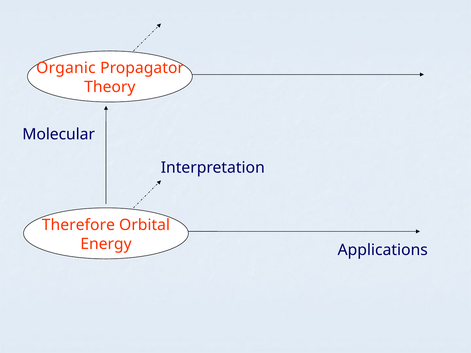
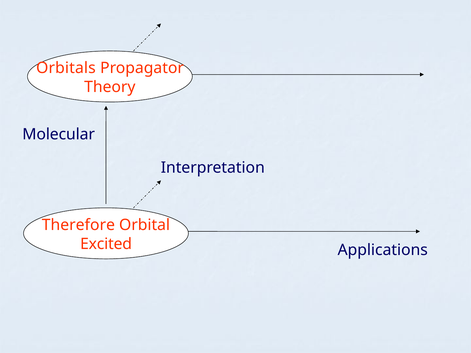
Organic: Organic -> Orbitals (66, 68)
Energy: Energy -> Excited (106, 244)
